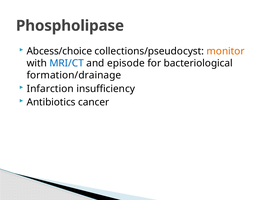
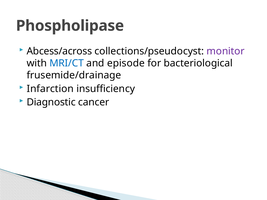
Abcess/choice: Abcess/choice -> Abcess/across (59, 51)
monitor colour: orange -> purple (226, 51)
formation/drainage: formation/drainage -> frusemide/drainage (74, 75)
Antibiotics: Antibiotics -> Diagnostic (51, 102)
